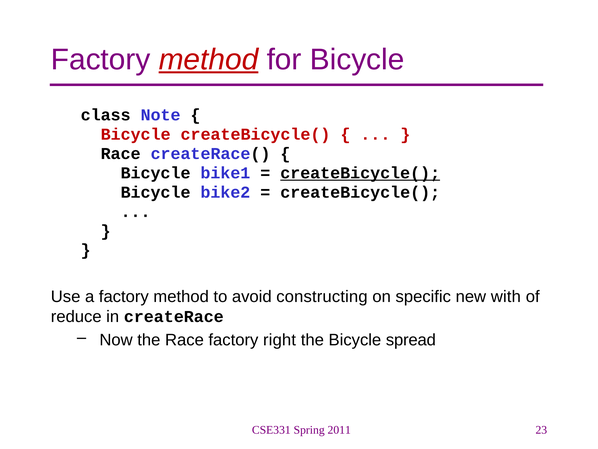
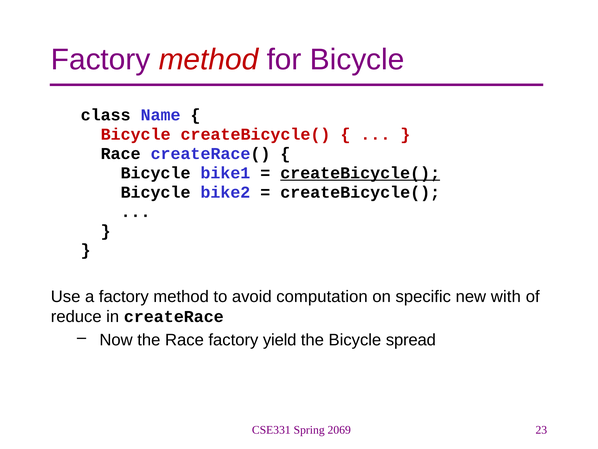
method underline: present -> none (209, 59)
Note: Note -> Name (161, 115)
constructing: constructing -> computation (322, 296)
right: right -> yield (280, 339)
2011: 2011 -> 2069 (339, 429)
